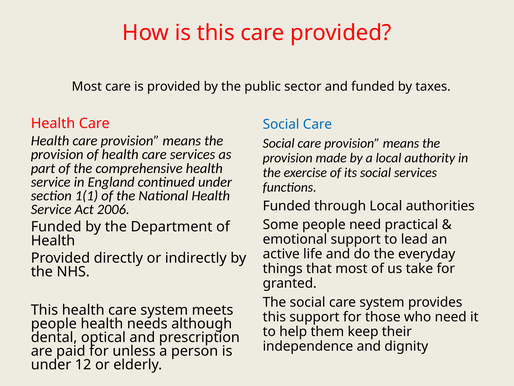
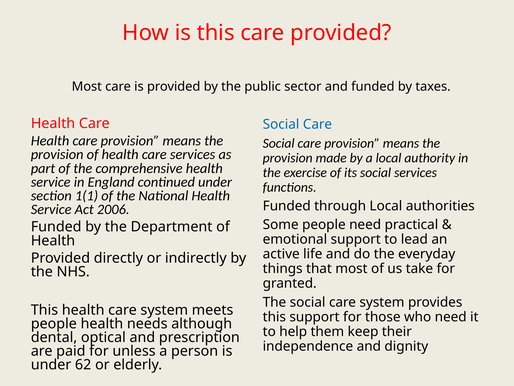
12: 12 -> 62 (83, 364)
